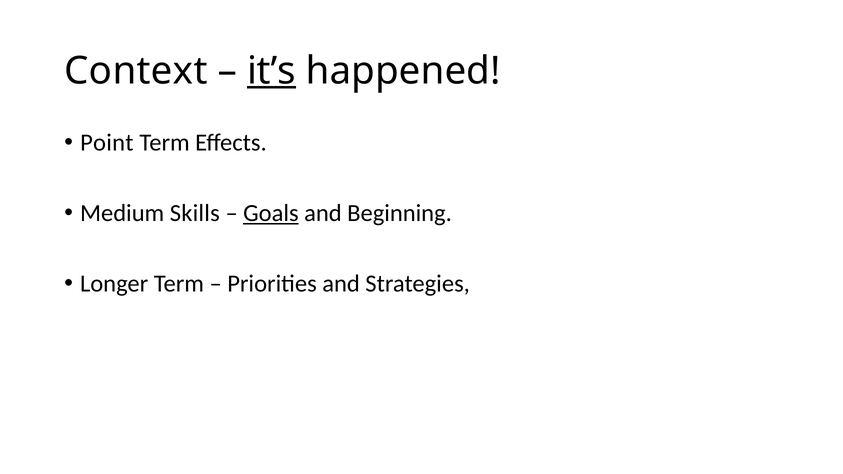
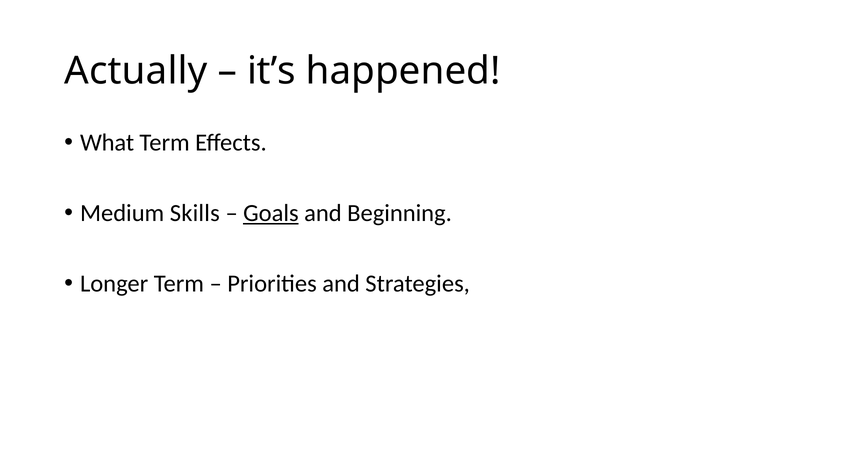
Context: Context -> Actually (136, 71)
it’s underline: present -> none (272, 71)
Point: Point -> What (107, 143)
